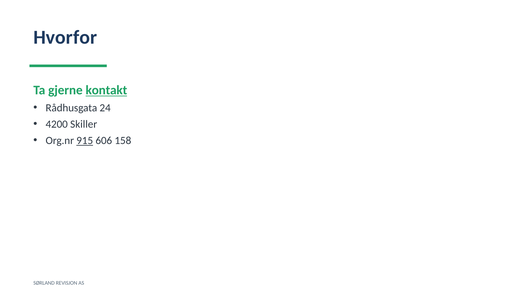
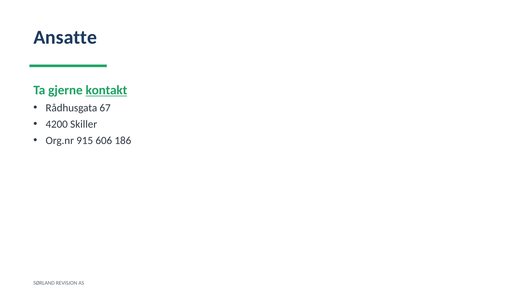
Hvorfor: Hvorfor -> Ansatte (65, 37)
24: 24 -> 67 (105, 108)
915 underline: present -> none (85, 141)
158: 158 -> 186 (123, 141)
